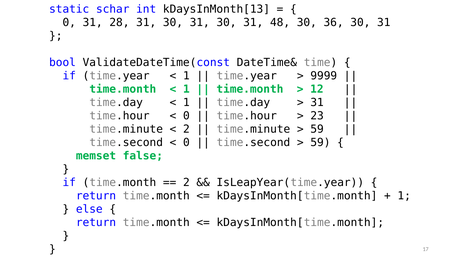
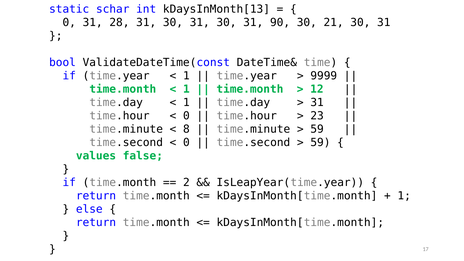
48: 48 -> 90 (280, 22)
36: 36 -> 21 (334, 22)
2: 2 -> 8 (186, 129)
memset: memset -> values (96, 156)
